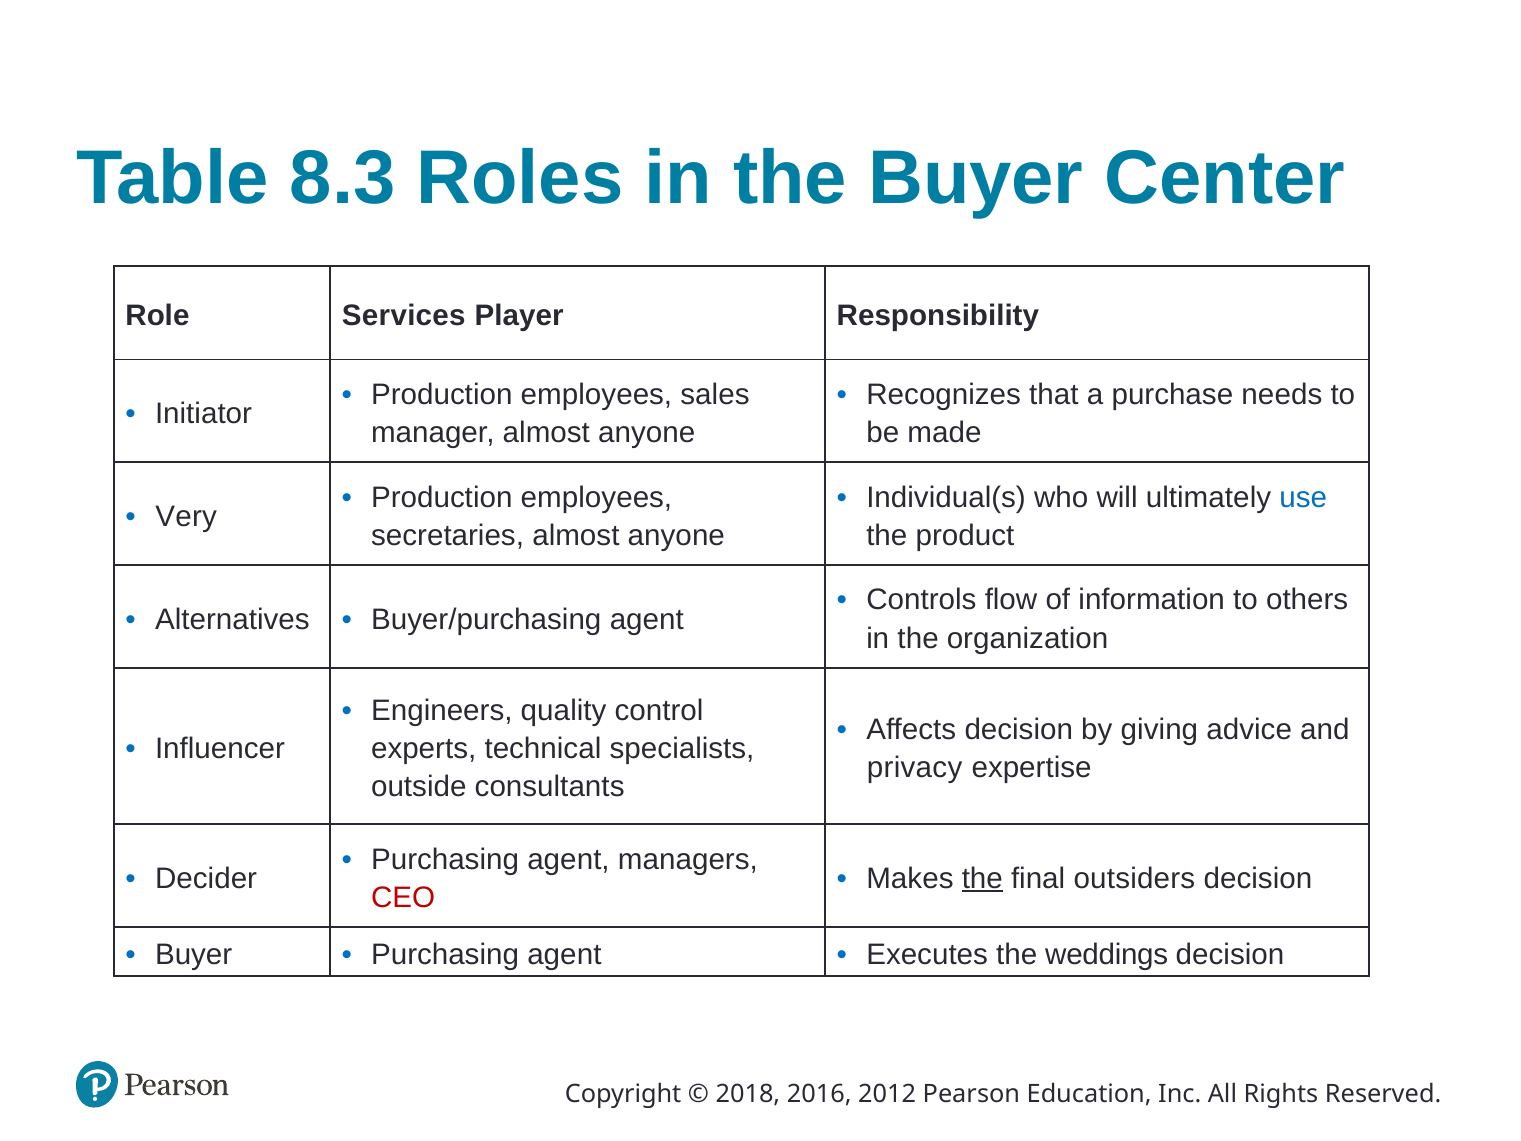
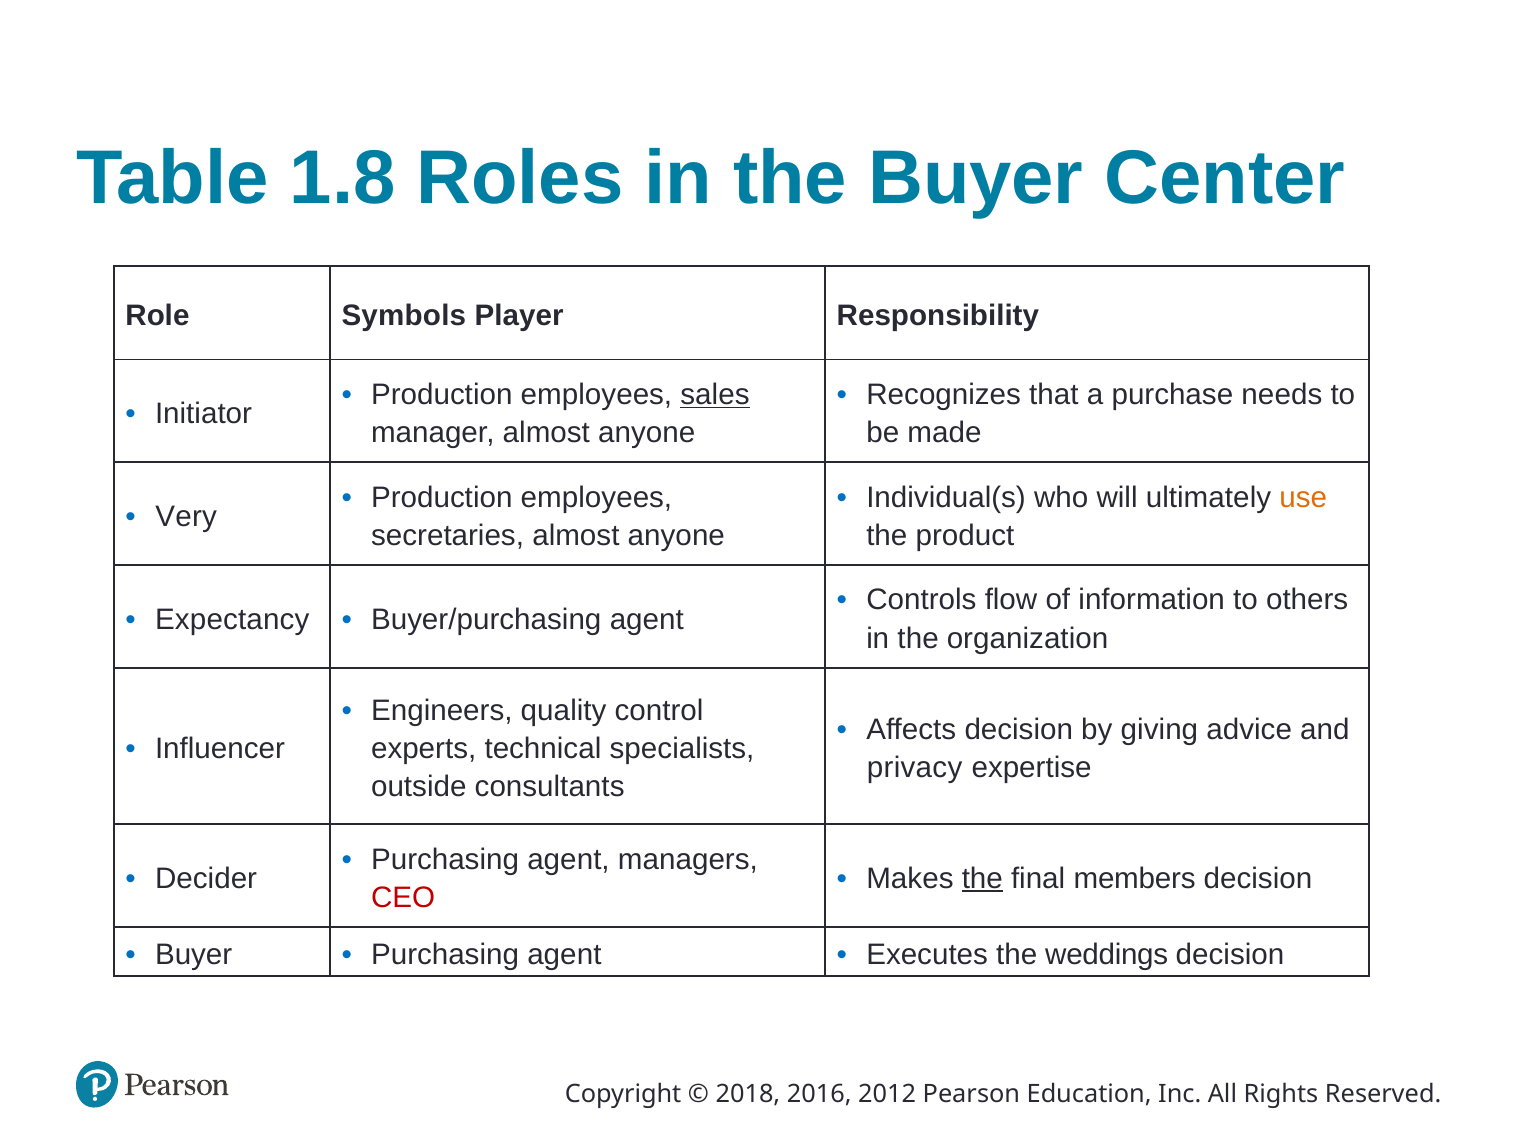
8.3: 8.3 -> 1.8 (343, 178)
Services: Services -> Symbols (404, 316)
sales underline: none -> present (715, 395)
use colour: blue -> orange (1303, 497)
Alternatives: Alternatives -> Expectancy (232, 619)
outsiders: outsiders -> members (1135, 878)
